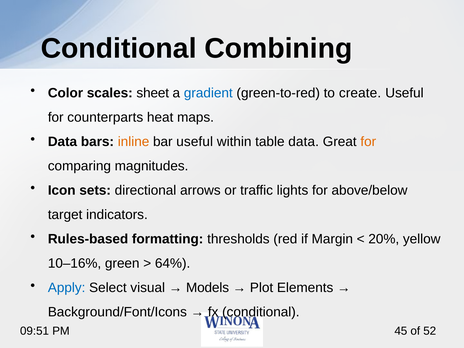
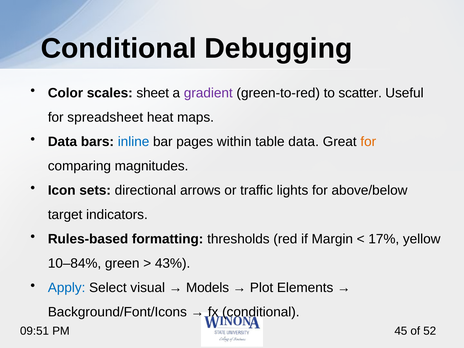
Combining: Combining -> Debugging (278, 48)
gradient colour: blue -> purple (208, 93)
create: create -> scatter (360, 93)
counterparts: counterparts -> spreadsheet (105, 117)
inline colour: orange -> blue (134, 142)
bar useful: useful -> pages (195, 142)
20%: 20% -> 17% (384, 239)
10–16%: 10–16% -> 10–84% (75, 263)
64%: 64% -> 43% (173, 263)
